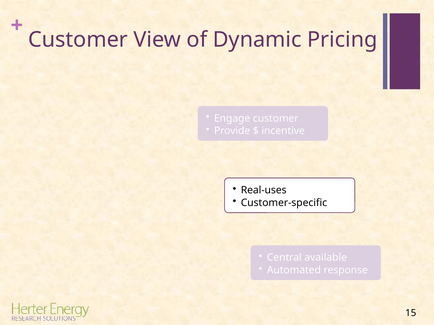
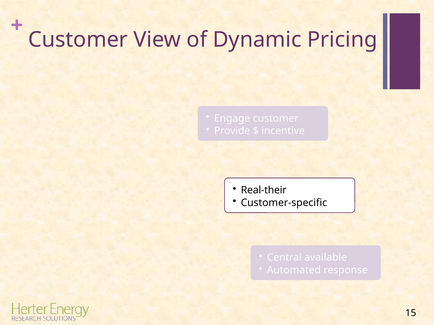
Real-uses: Real-uses -> Real-their (264, 190)
